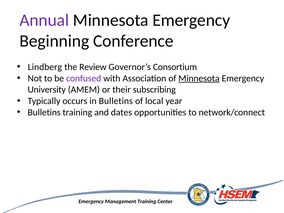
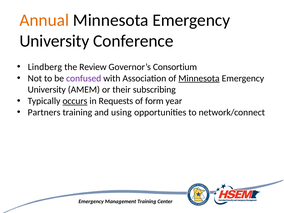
Annual colour: purple -> orange (44, 20)
Beginning: Beginning -> University (54, 41)
occurs underline: none -> present (75, 101)
in Bulletins: Bulletins -> Requests (116, 101)
local: local -> form (154, 101)
Bulletins: Bulletins -> Partners (44, 112)
dates: dates -> using (121, 112)
